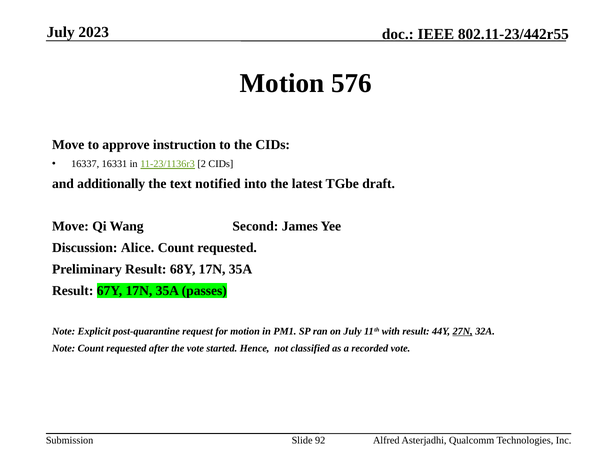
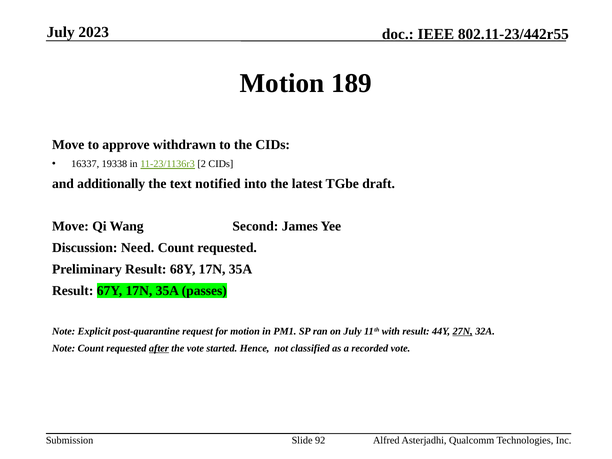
576: 576 -> 189 (352, 83)
instruction: instruction -> withdrawn (184, 145)
16331: 16331 -> 19338 (114, 164)
Alice: Alice -> Need (138, 248)
after underline: none -> present (159, 349)
